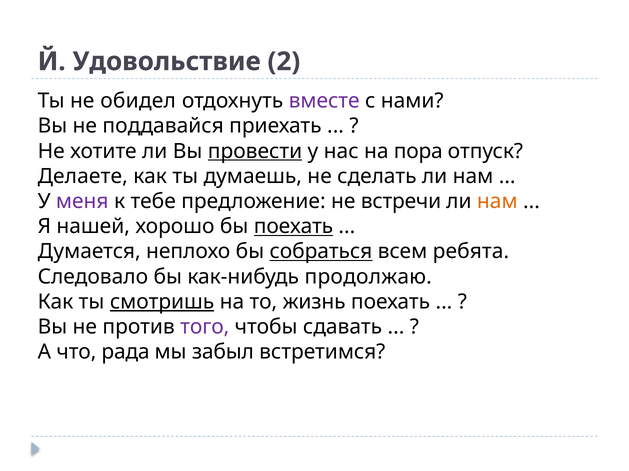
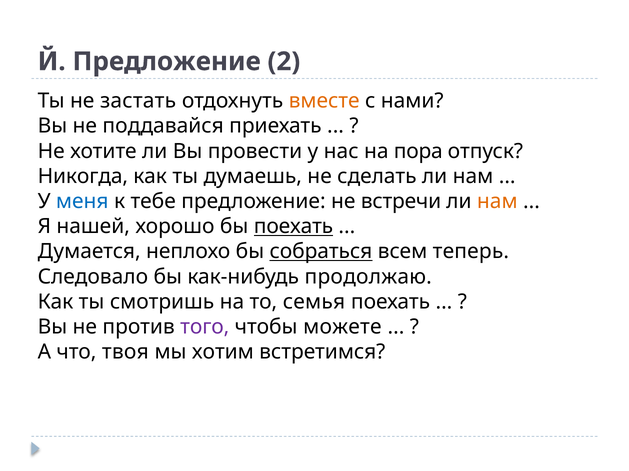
Й Удовольствие: Удовольствие -> Предложение (167, 62)
обидел: обидел -> застать (138, 101)
вместе colour: purple -> orange (324, 101)
провести underline: present -> none (255, 151)
Делаете: Делаете -> Никогда (83, 177)
меня colour: purple -> blue (82, 202)
ребята: ребята -> теперь (471, 252)
смотришь underline: present -> none (162, 302)
жизнь: жизнь -> семья (314, 302)
сдавать: сдавать -> можете (342, 327)
рада: рада -> твоя (125, 353)
забыл: забыл -> хотим (223, 353)
